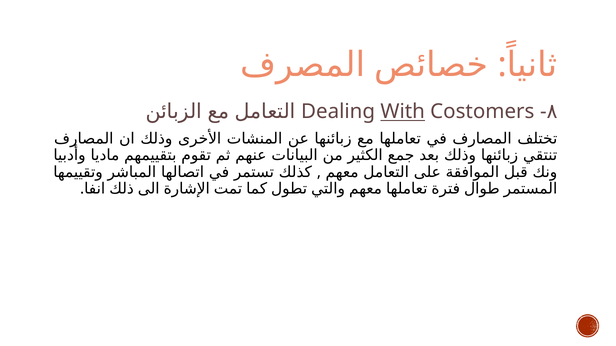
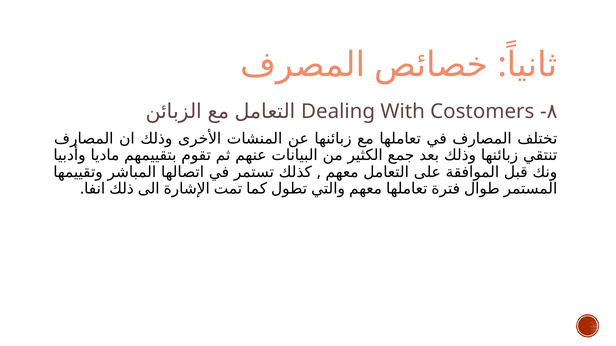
With underline: present -> none (403, 112)
